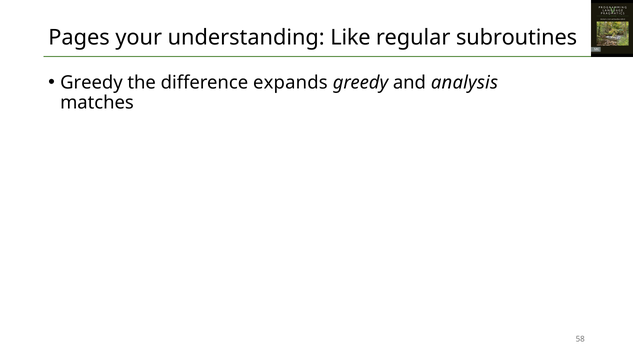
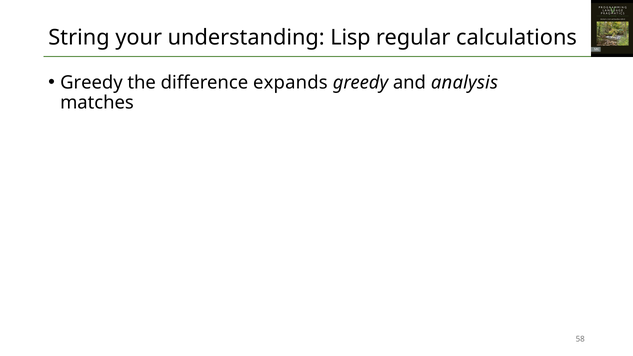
Pages: Pages -> String (79, 37)
Like: Like -> Lisp (350, 37)
subroutines: subroutines -> calculations (516, 37)
